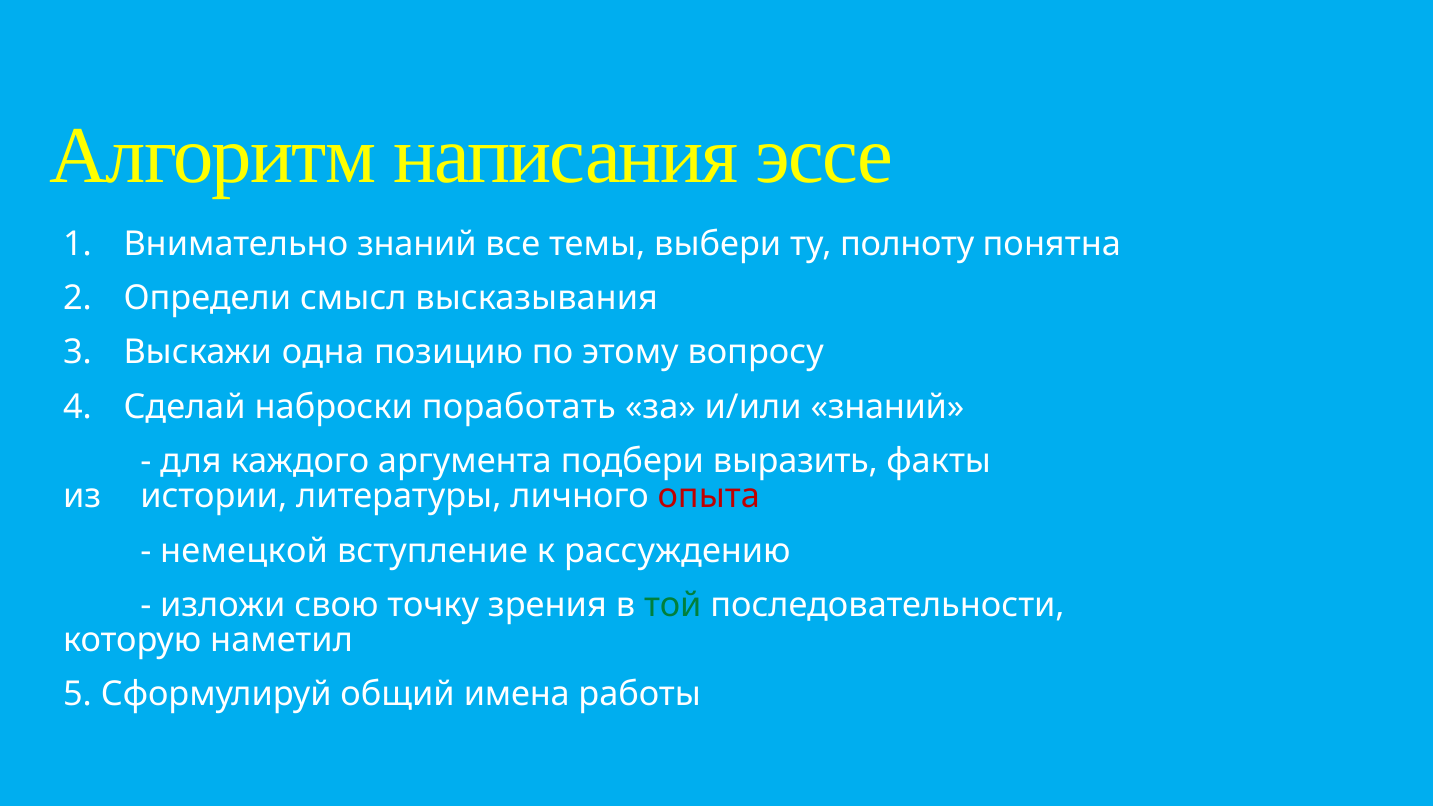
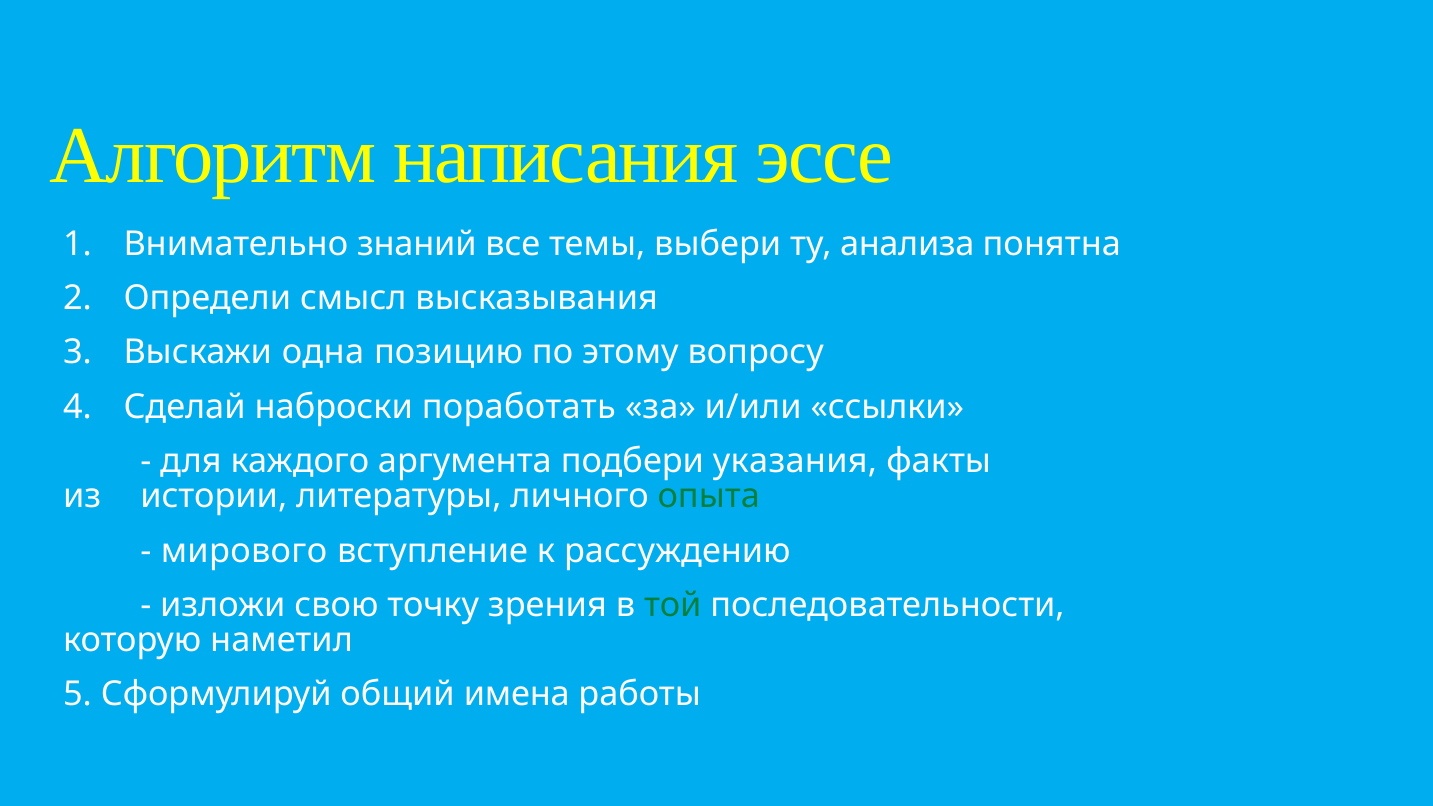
полноту: полноту -> анализа (907, 244)
и/или знаний: знаний -> ссылки (887, 407)
выразить: выразить -> указания (795, 461)
опыта colour: red -> green (709, 496)
немецкой: немецкой -> мирового (244, 551)
